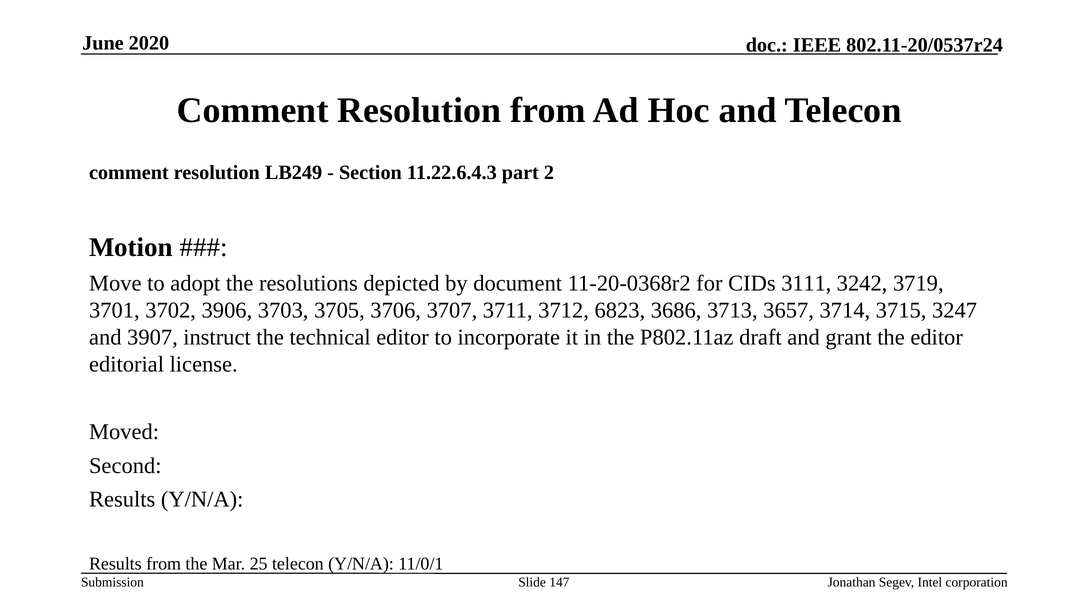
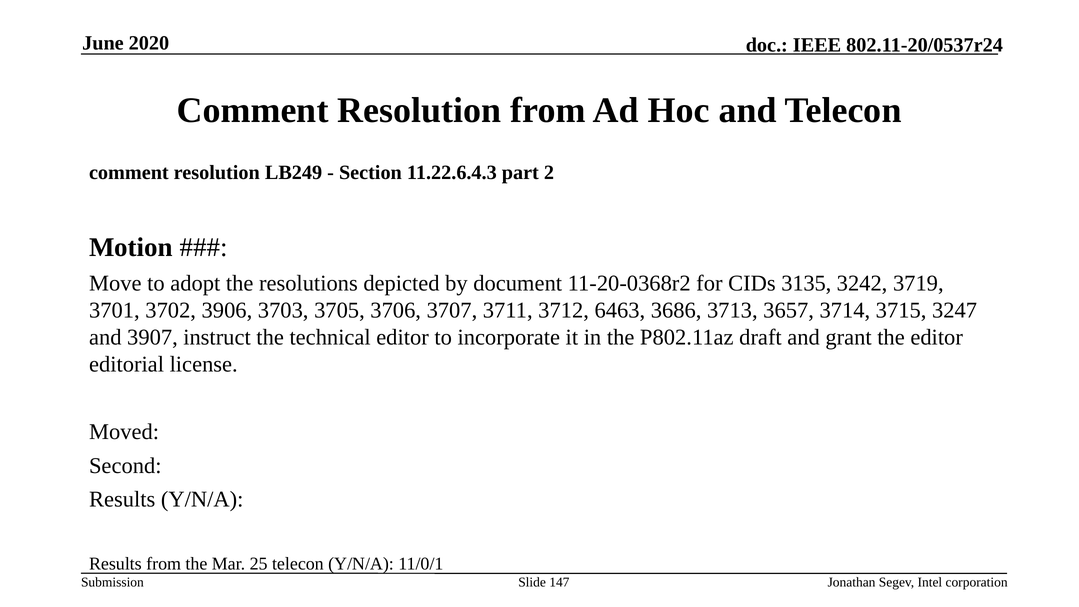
3111: 3111 -> 3135 (806, 283)
6823: 6823 -> 6463 (620, 310)
